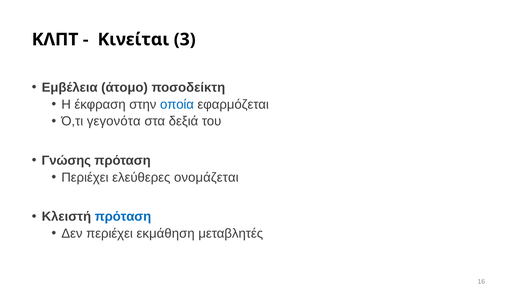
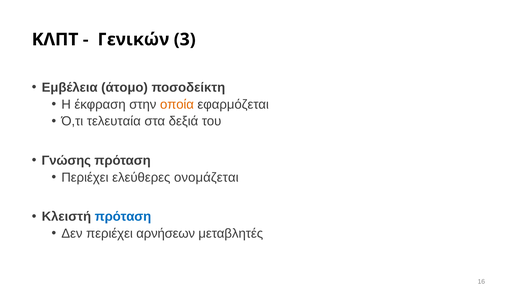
Κινείται: Κινείται -> Γενικών (133, 40)
οποία colour: blue -> orange (177, 104)
γεγονότα: γεγονότα -> τελευταία (114, 121)
εκμάθηση: εκμάθηση -> αρνήσεων (166, 234)
